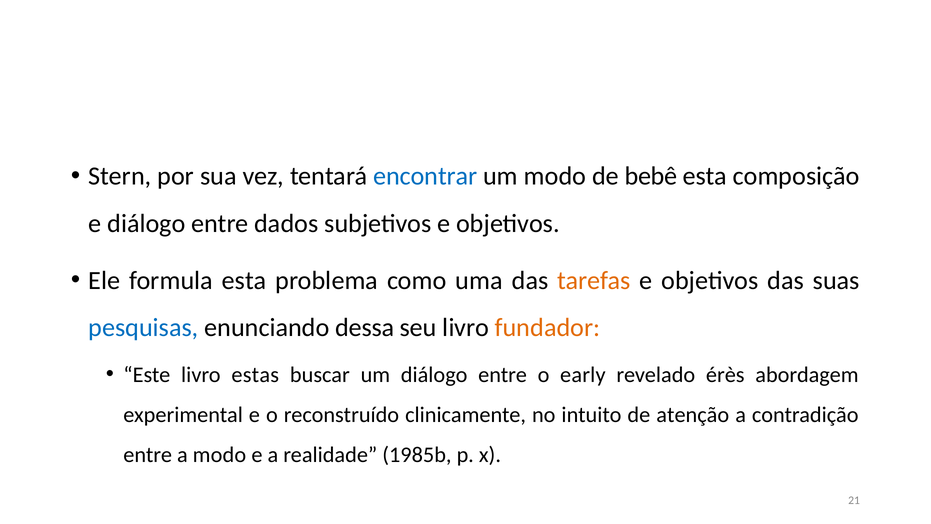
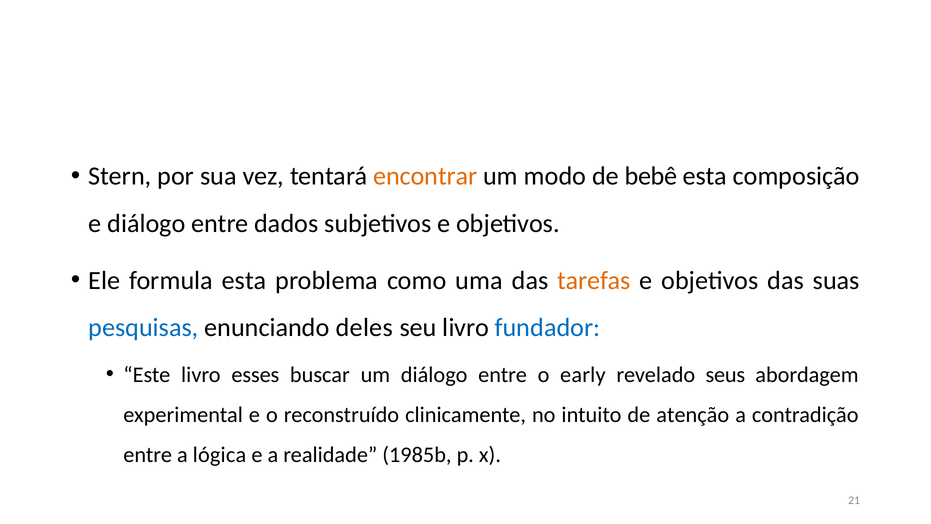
encontrar colour: blue -> orange (425, 176)
dessa: dessa -> deles (364, 327)
fundador colour: orange -> blue (548, 327)
estas: estas -> esses (255, 374)
érès: érès -> seus (725, 374)
a modo: modo -> lógica (219, 455)
